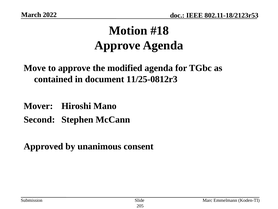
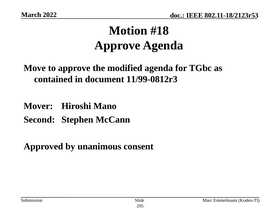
11/25-0812r3: 11/25-0812r3 -> 11/99-0812r3 (152, 79)
